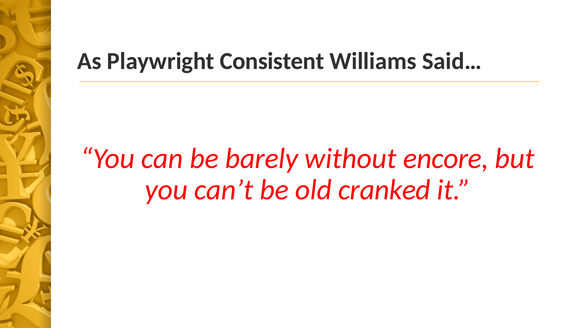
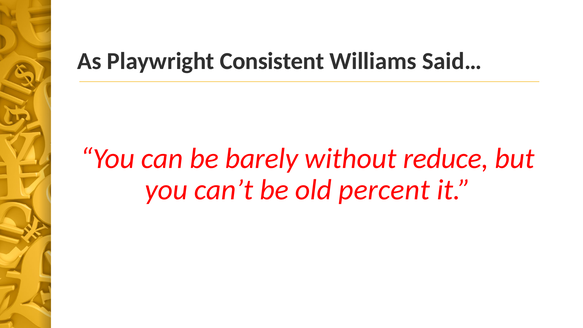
encore: encore -> reduce (446, 158)
cranked: cranked -> percent (384, 190)
